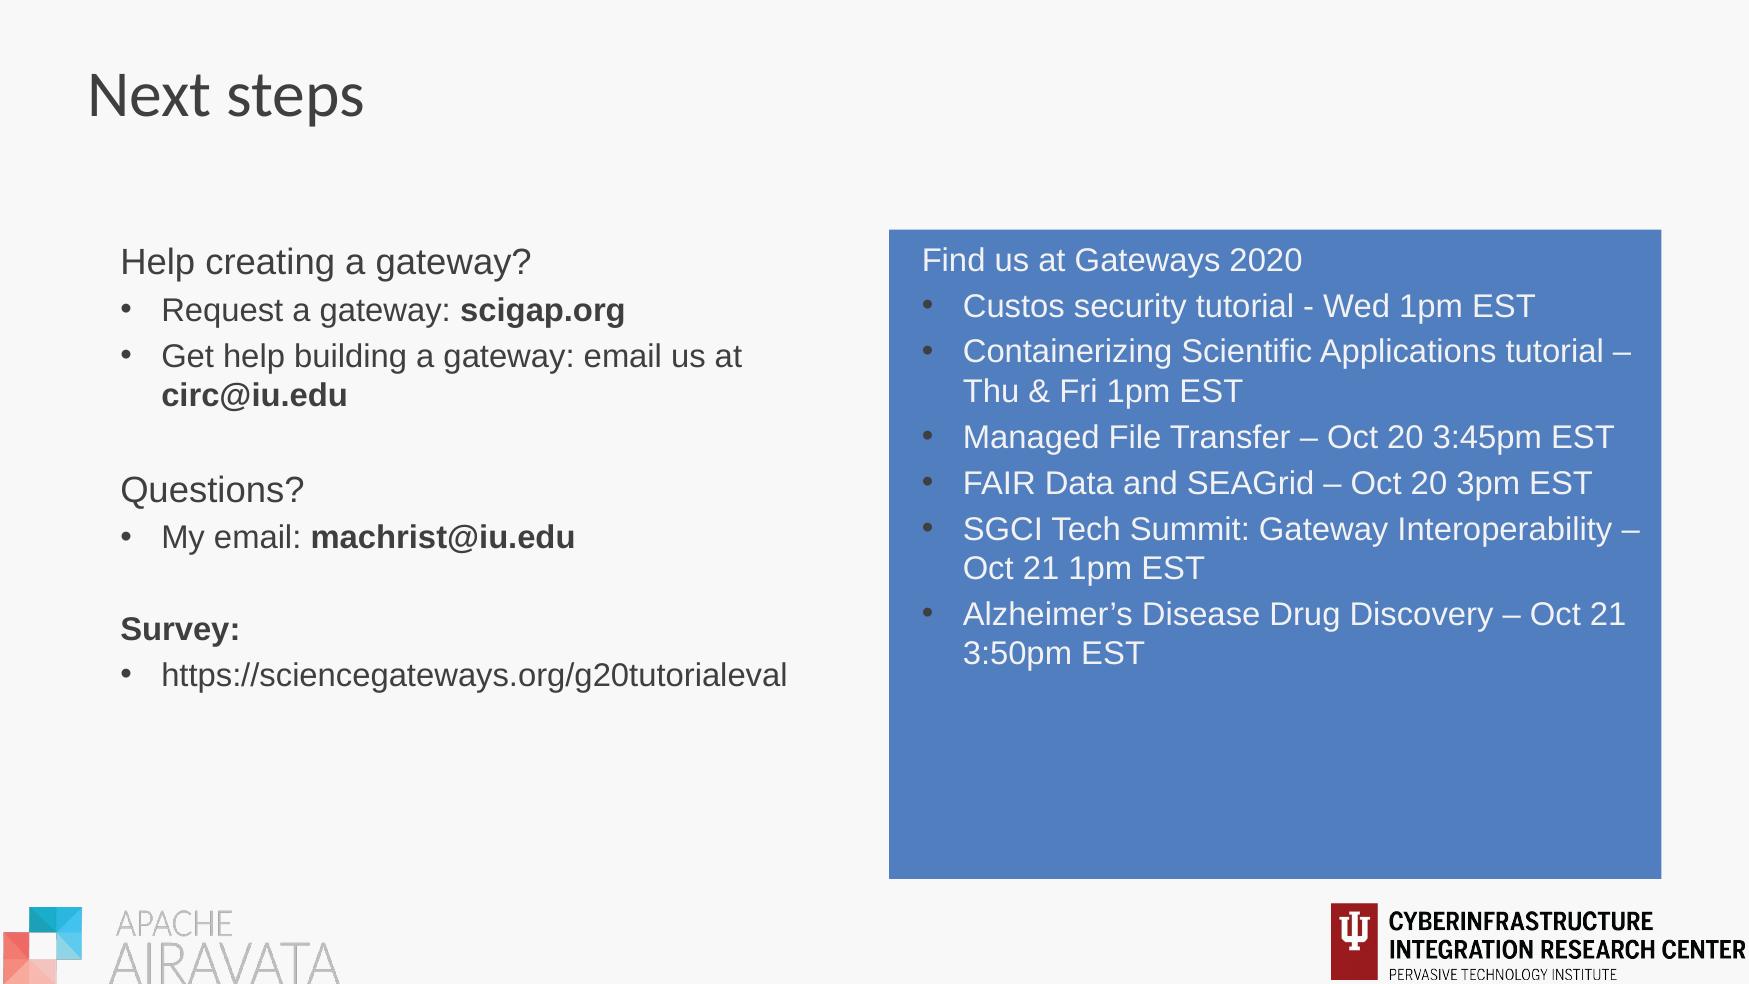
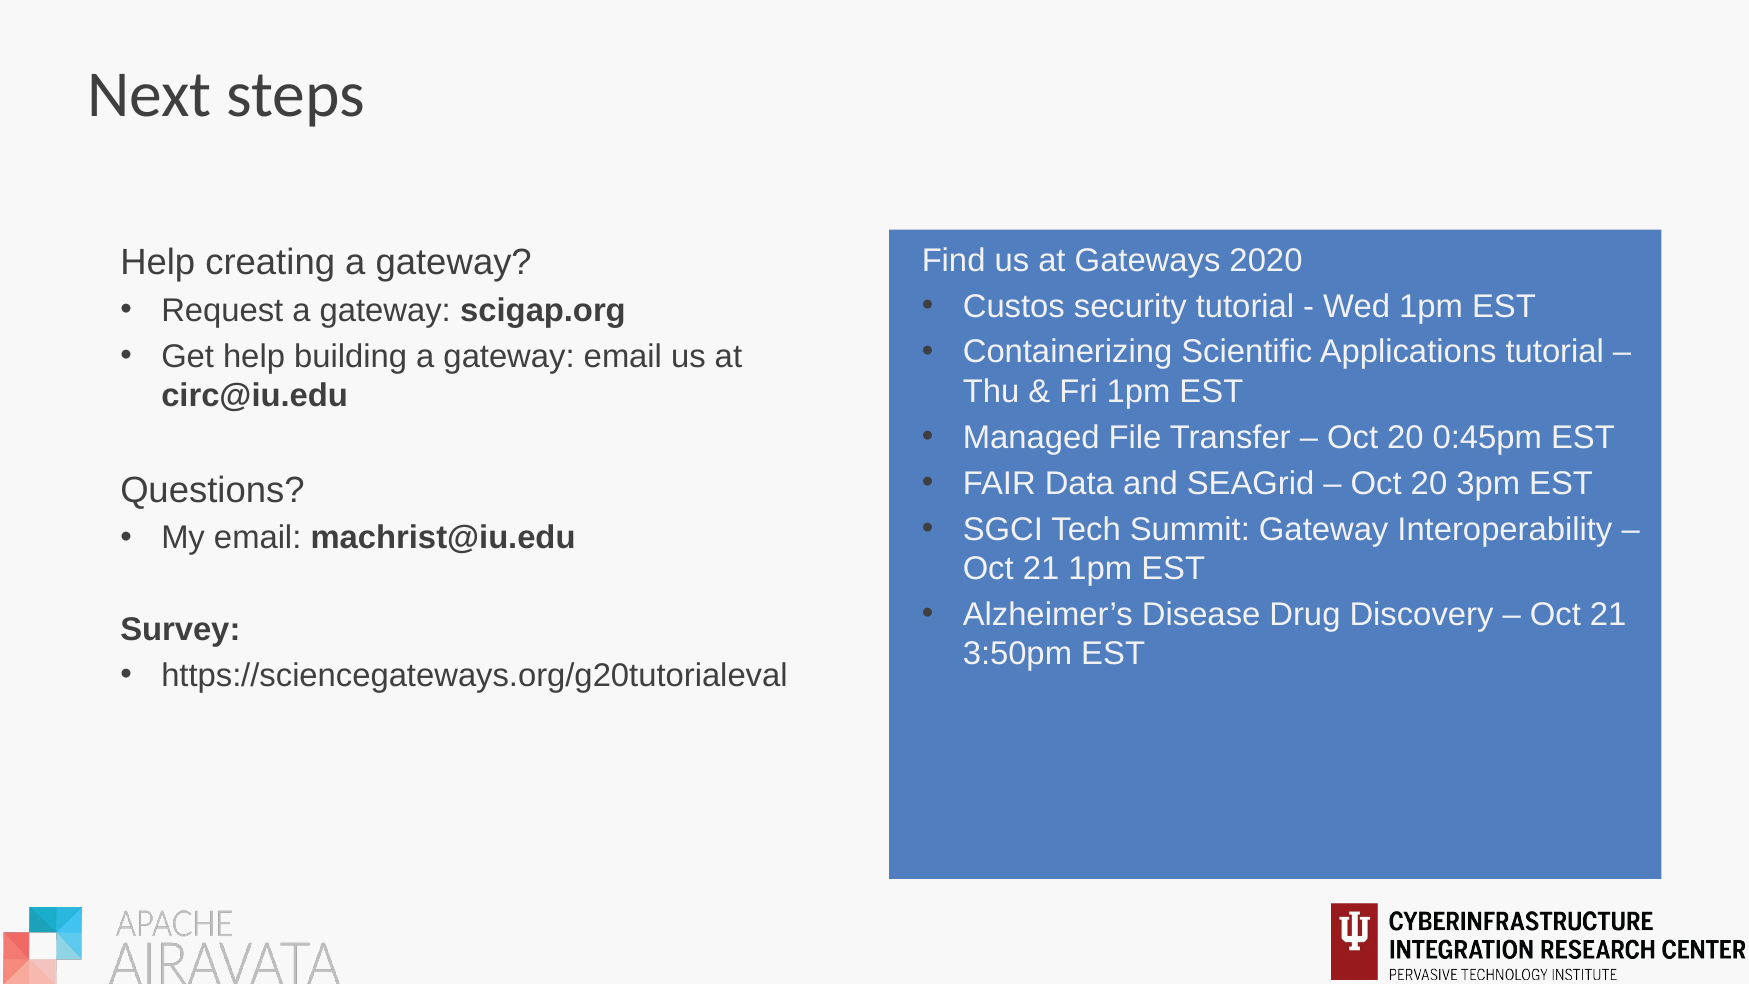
3:45pm: 3:45pm -> 0:45pm (1487, 437)
